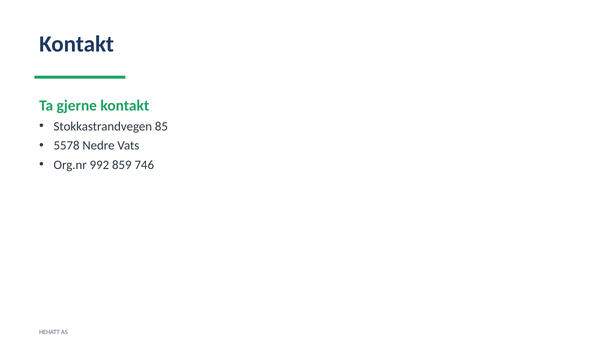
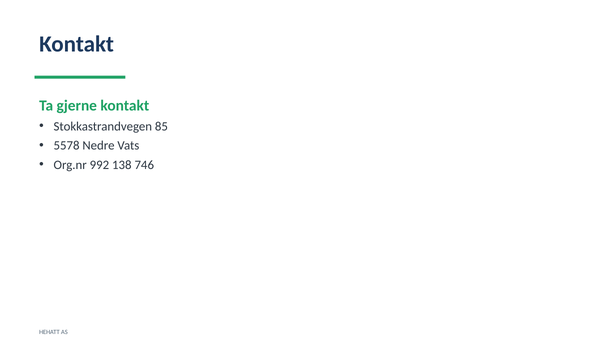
859: 859 -> 138 (122, 165)
